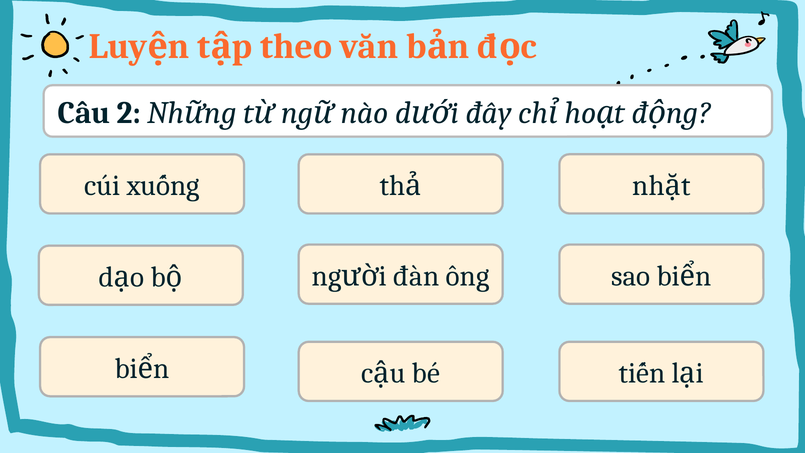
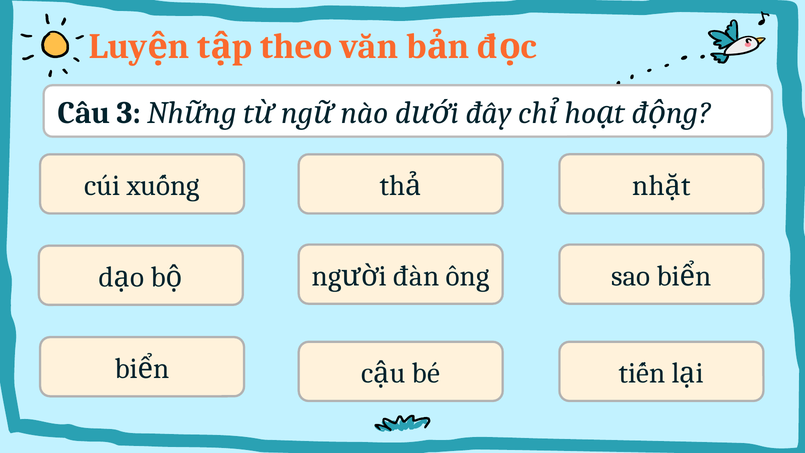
2: 2 -> 3 (129, 113)
